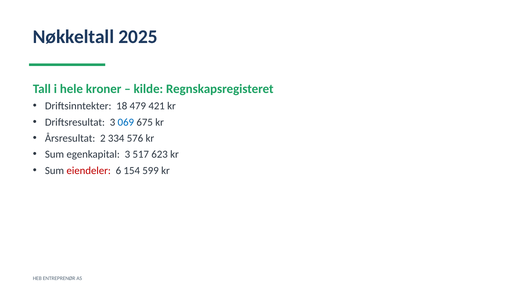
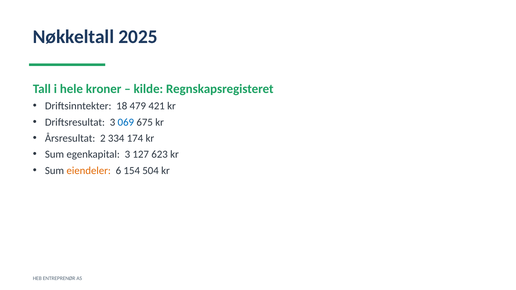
576: 576 -> 174 (135, 138)
517: 517 -> 127 (141, 155)
eiendeler colour: red -> orange (89, 171)
599: 599 -> 504 (151, 171)
